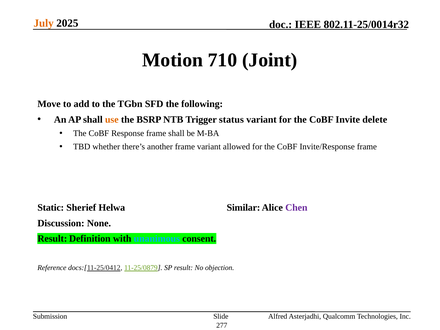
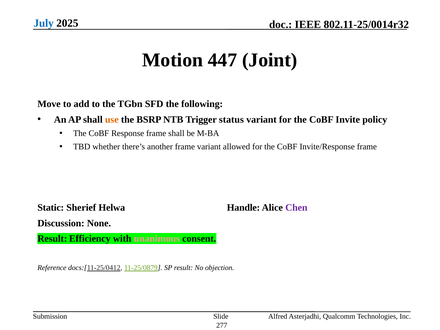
July colour: orange -> blue (44, 23)
710: 710 -> 447 (223, 60)
delete: delete -> policy (375, 119)
Similar: Similar -> Handle (243, 208)
Definition: Definition -> Efficiency (90, 239)
unanimous colour: light blue -> pink (157, 239)
